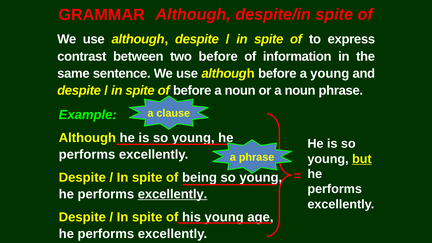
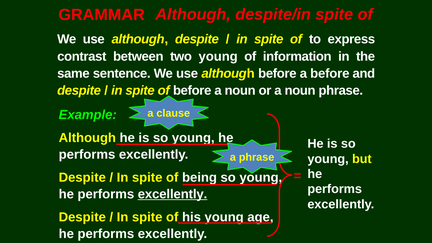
two before: before -> young (218, 56)
a young: young -> before (330, 73)
but underline: present -> none (362, 159)
